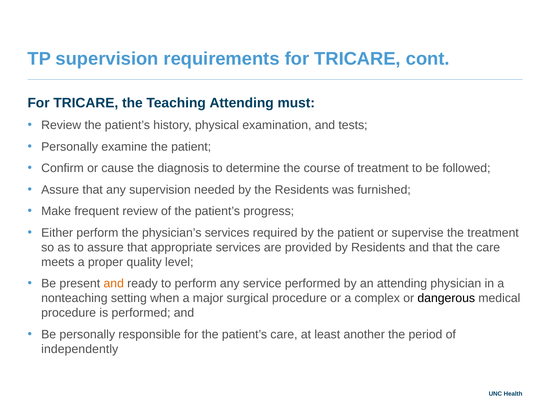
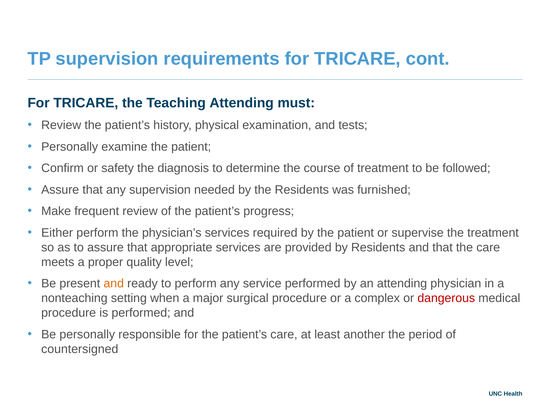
cause: cause -> safety (118, 168)
dangerous colour: black -> red (446, 299)
independently: independently -> countersigned (80, 349)
